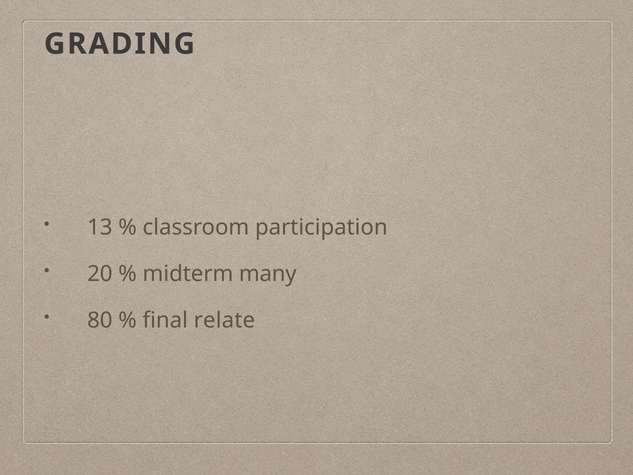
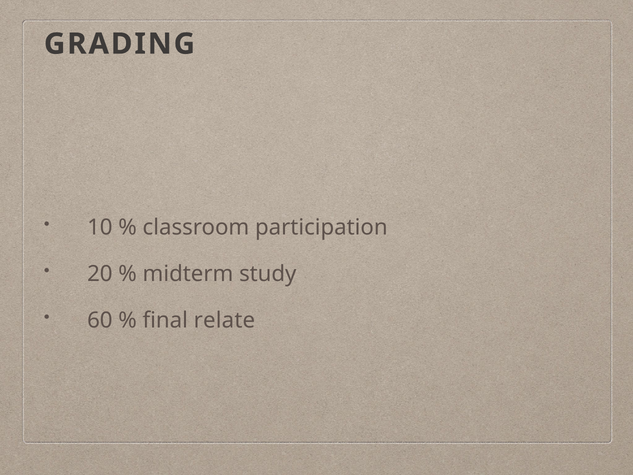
13: 13 -> 10 (100, 227)
many: many -> study (268, 274)
80: 80 -> 60 (100, 320)
